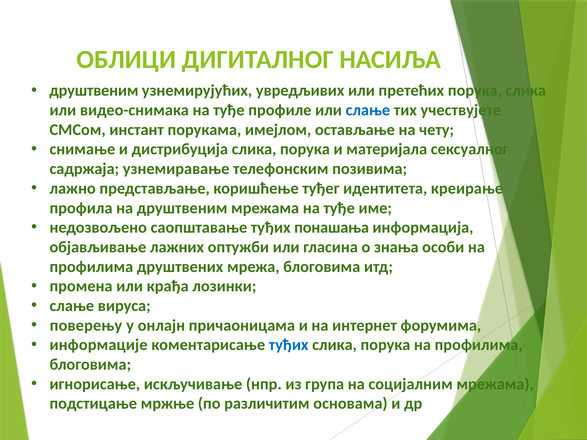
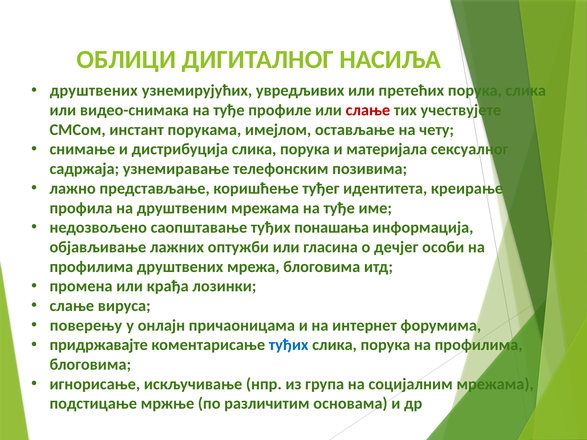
друштвеним: друштвеним -> друштвених (94, 91)
слање colour: blue -> red (368, 110)
знања: знања -> дечјег (396, 247)
информације: информације -> придржавајте (99, 345)
